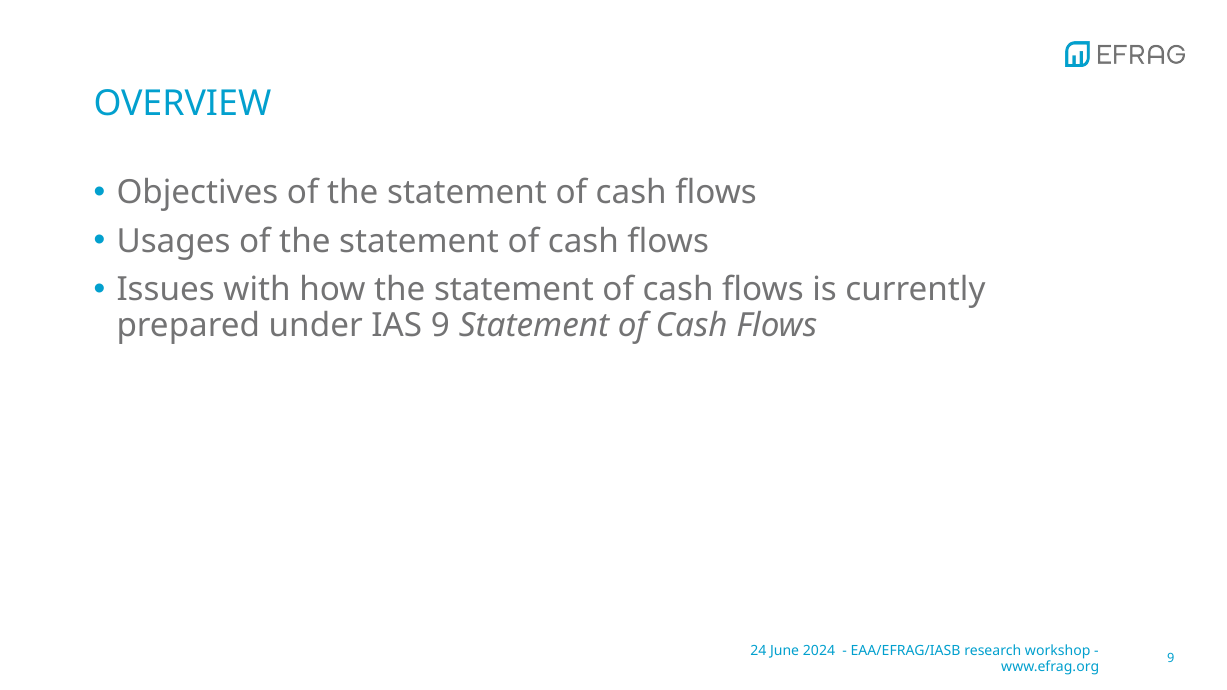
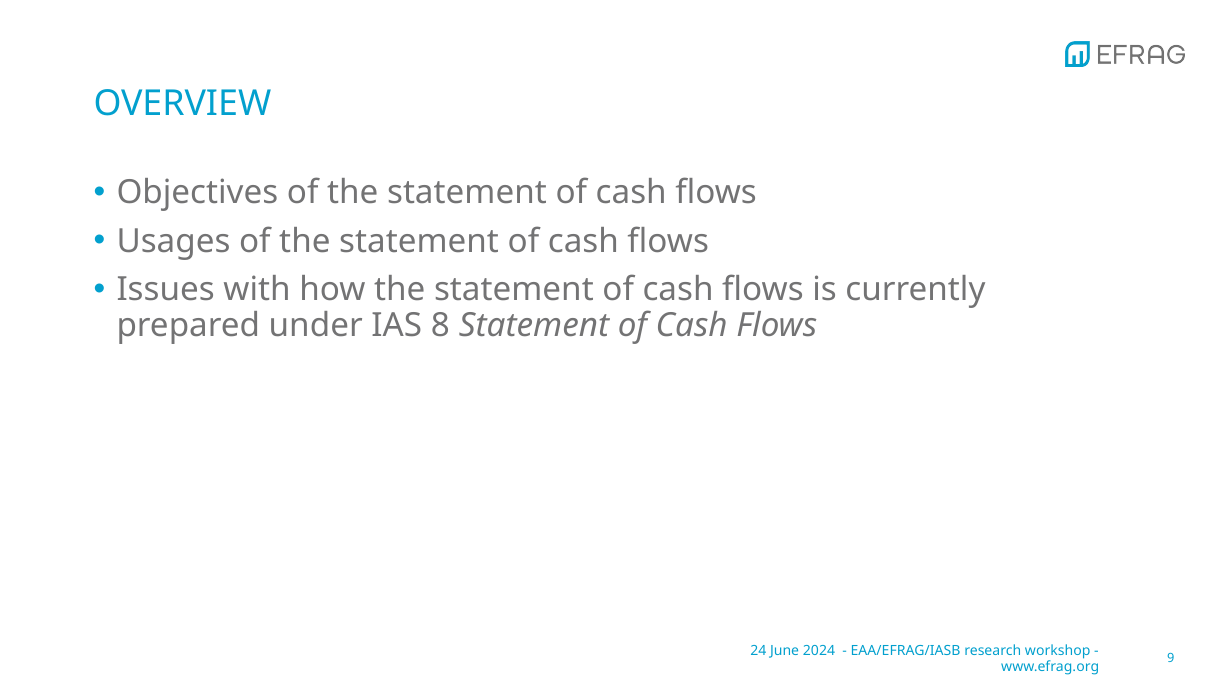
IAS 9: 9 -> 8 (440, 326)
